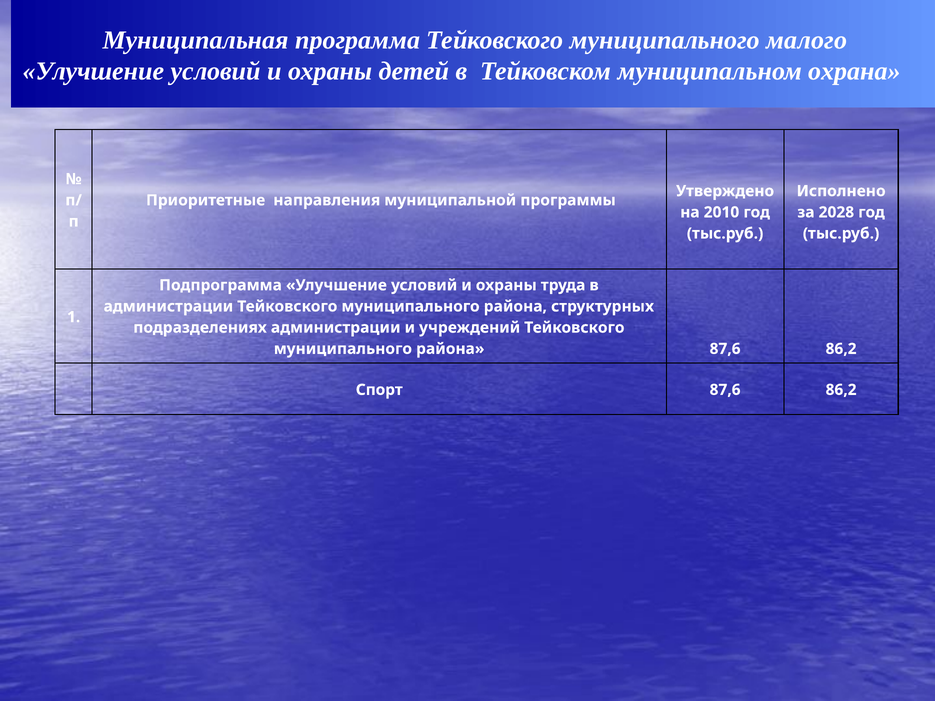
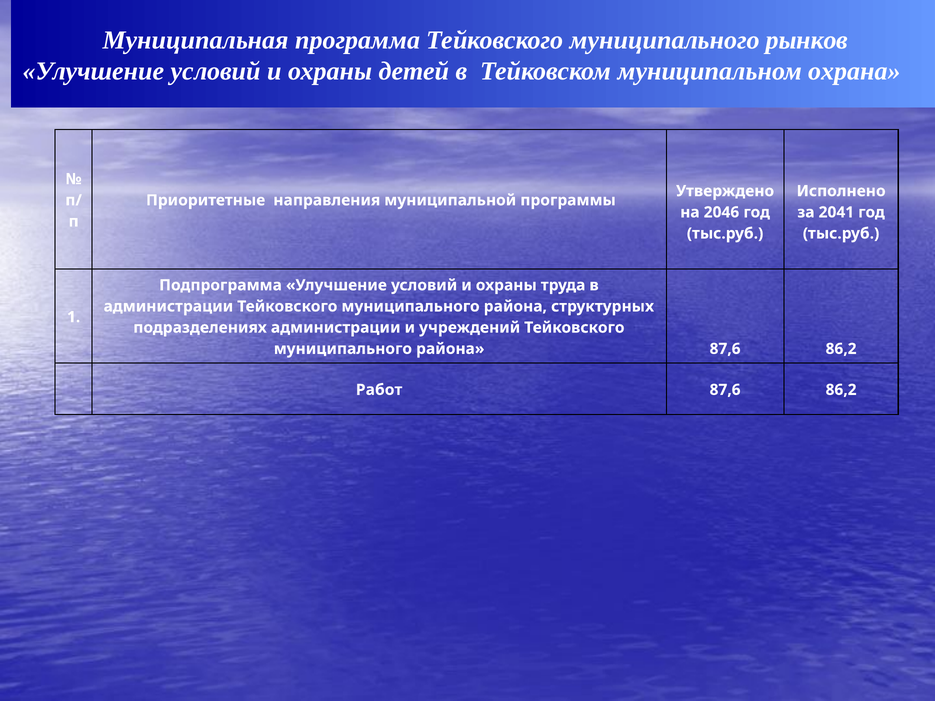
малого: малого -> рынков (807, 40)
2010: 2010 -> 2046 (721, 212)
2028: 2028 -> 2041 (836, 212)
Спорт: Спорт -> Работ (379, 390)
